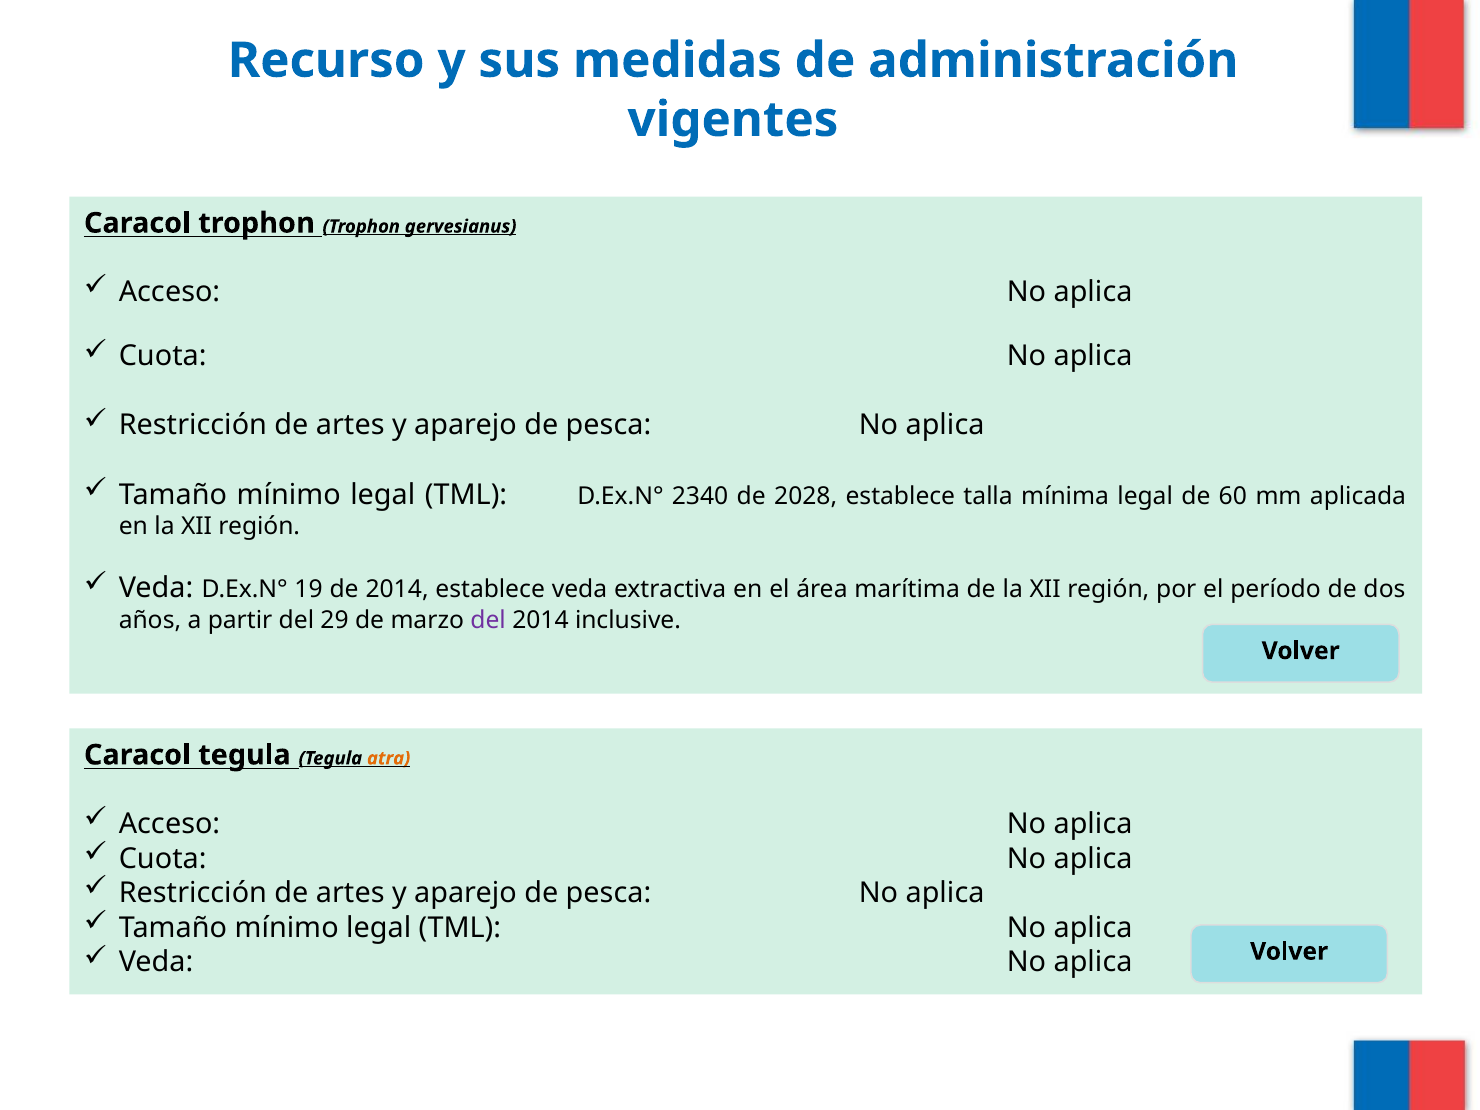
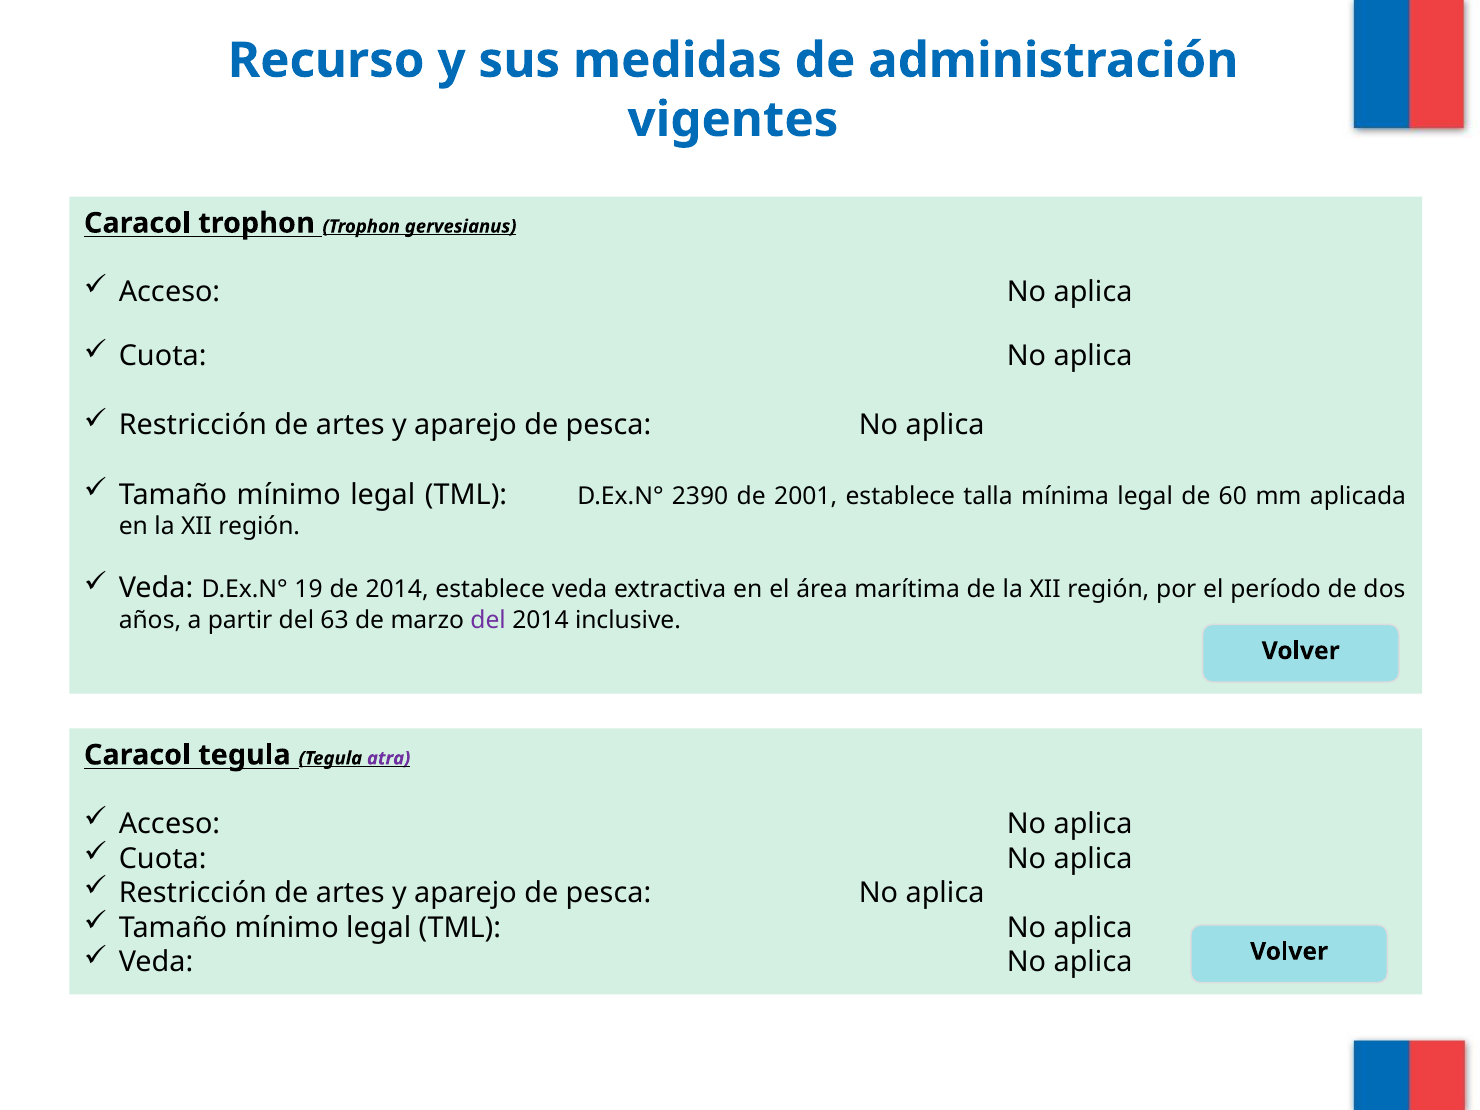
2340: 2340 -> 2390 (700, 496)
2028: 2028 -> 2001 (806, 496)
29: 29 -> 63 (335, 620)
atra colour: orange -> purple (389, 758)
